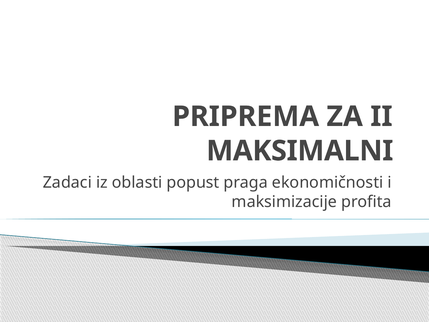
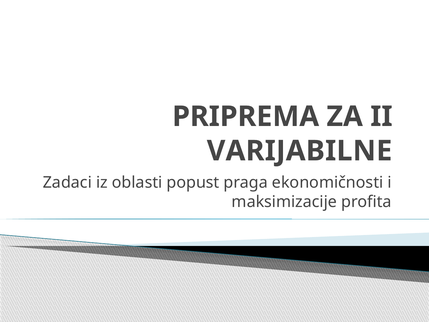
MAKSIMALNI: MAKSIMALNI -> VARIJABILNE (300, 151)
